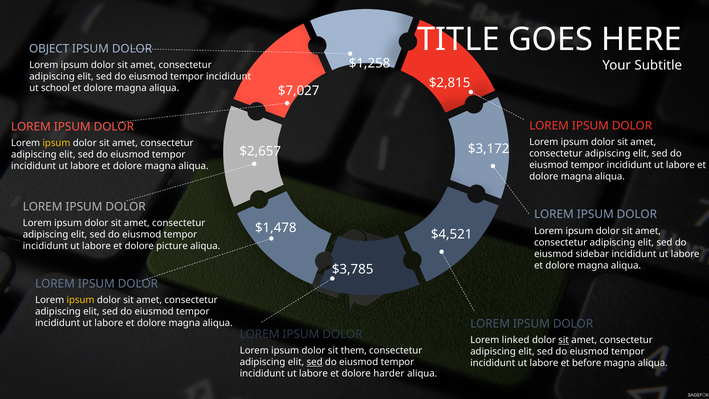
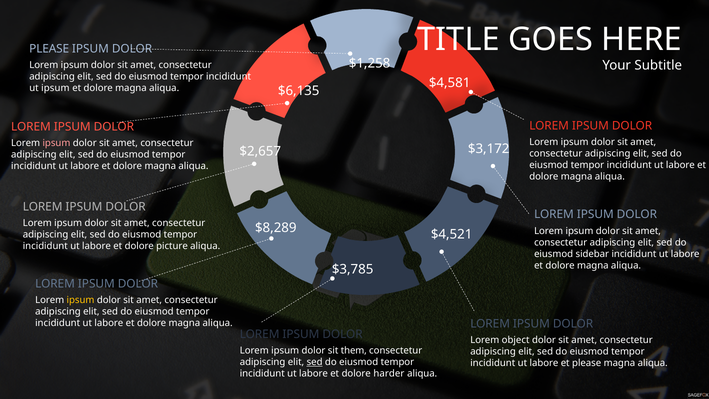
OBJECT: OBJECT -> PLEASE (49, 49)
$2,815: $2,815 -> $4,581 (450, 83)
ut school: school -> ipsum (55, 88)
$7,027: $7,027 -> $6,135 (299, 91)
ipsum colour: yellow -> pink (56, 143)
$1,478: $1,478 -> $8,289 (276, 228)
linked: linked -> object (516, 340)
sit underline: present -> none (564, 340)
et before: before -> please (587, 363)
